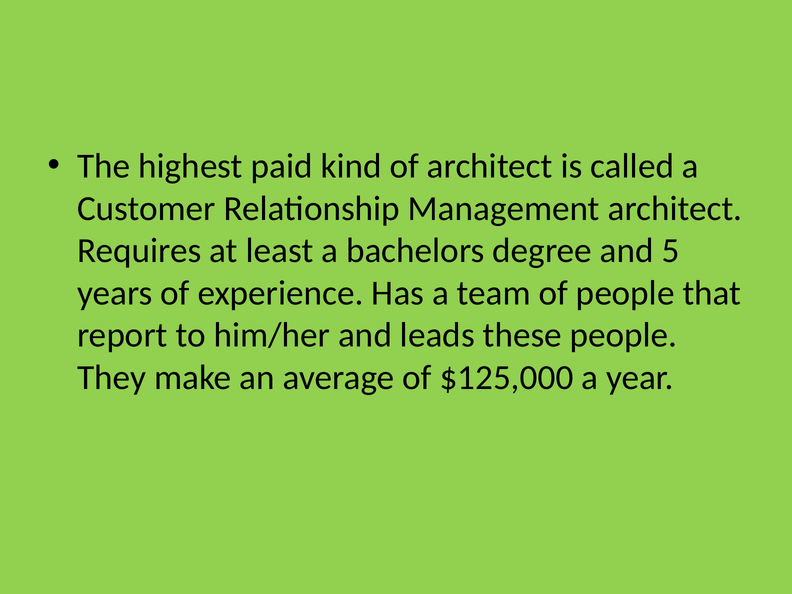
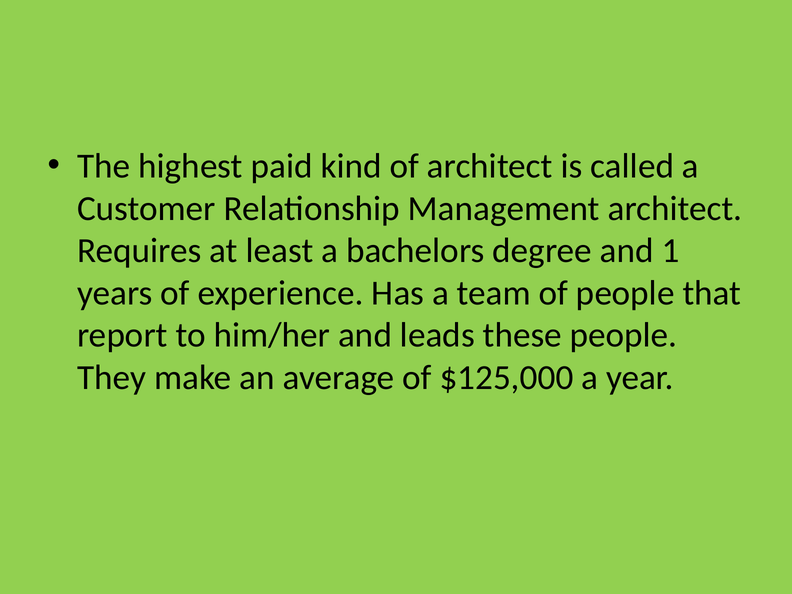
5: 5 -> 1 (670, 251)
